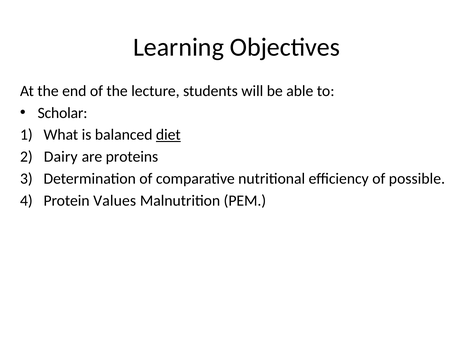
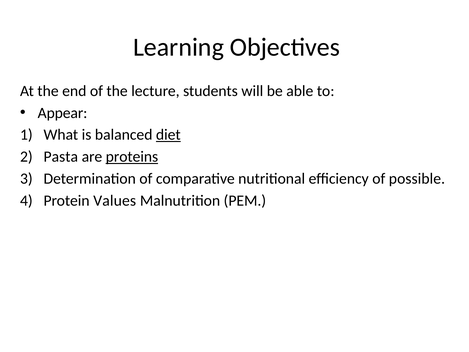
Scholar: Scholar -> Appear (63, 113)
Dairy: Dairy -> Pasta (61, 157)
proteins underline: none -> present (132, 157)
